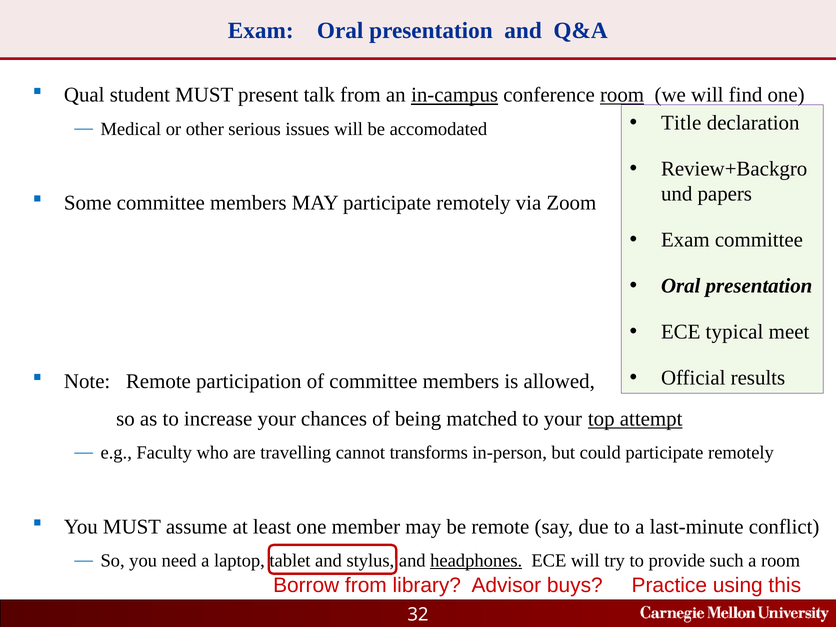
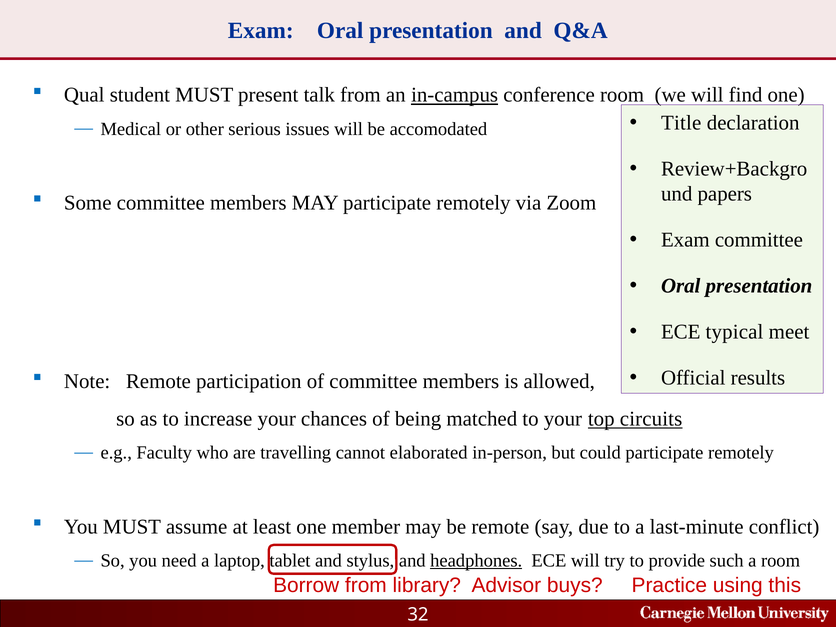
room underline: present -> none (622, 95)
attempt: attempt -> circuits (651, 419)
transforms: transforms -> elaborated (429, 453)
